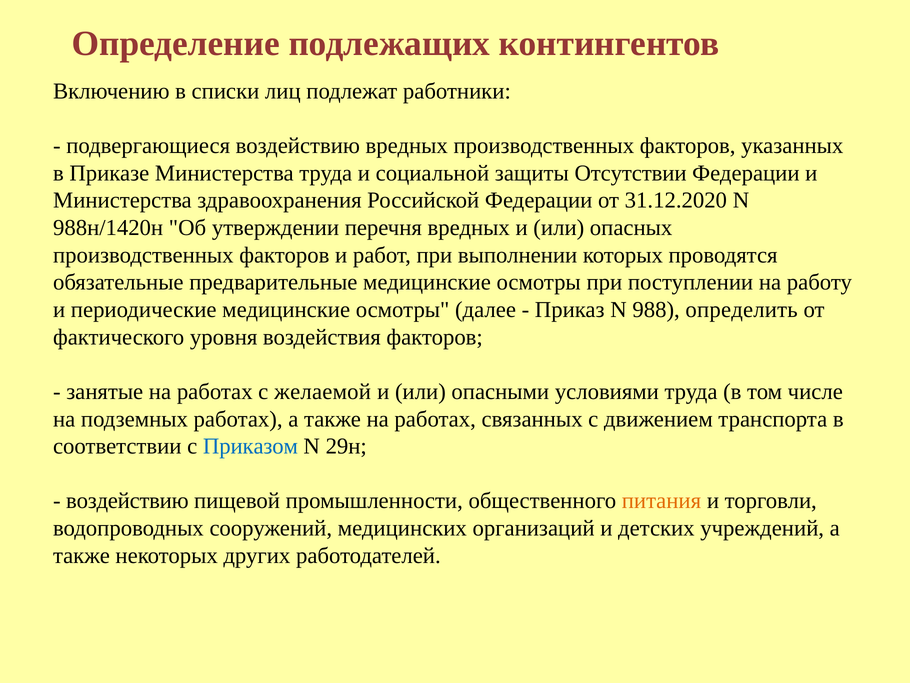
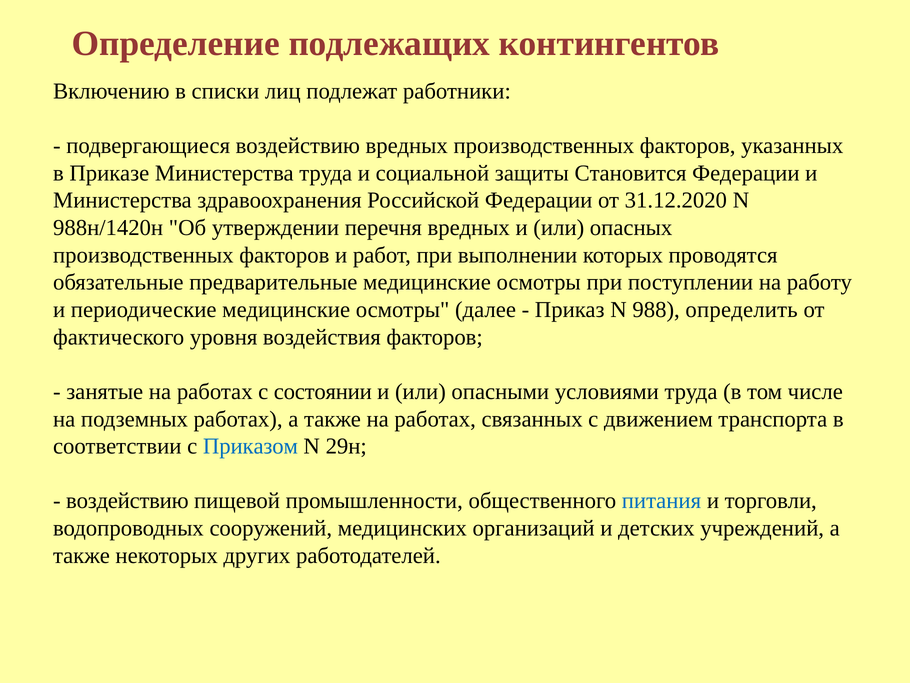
Отсутствии: Отсутствии -> Становится (631, 173)
желаемой: желаемой -> состоянии (323, 391)
питания colour: orange -> blue (661, 501)
